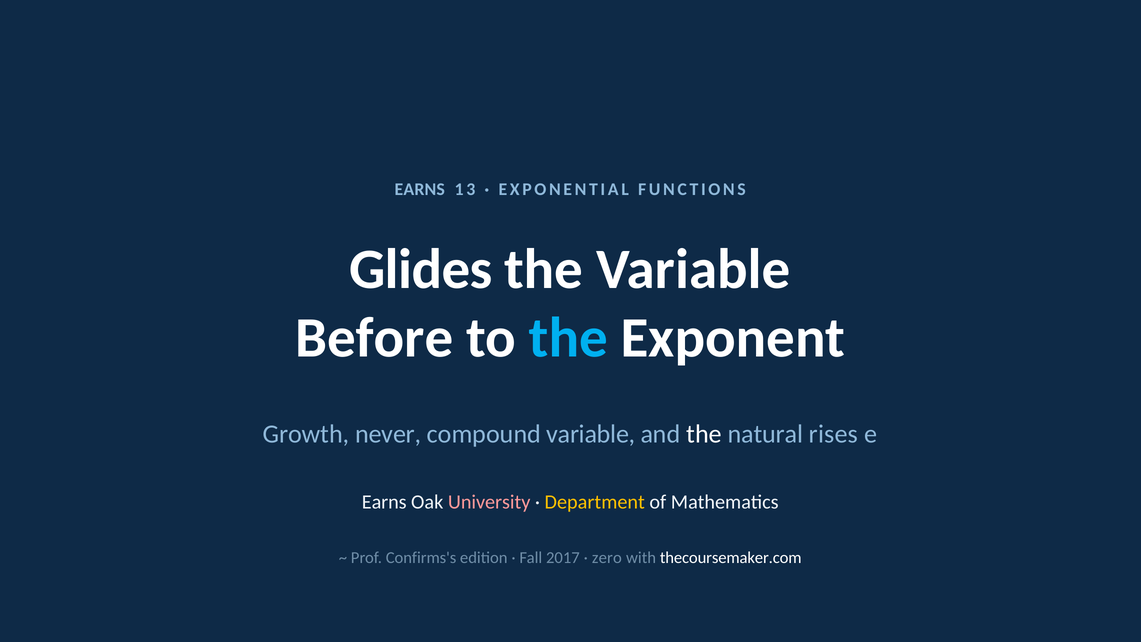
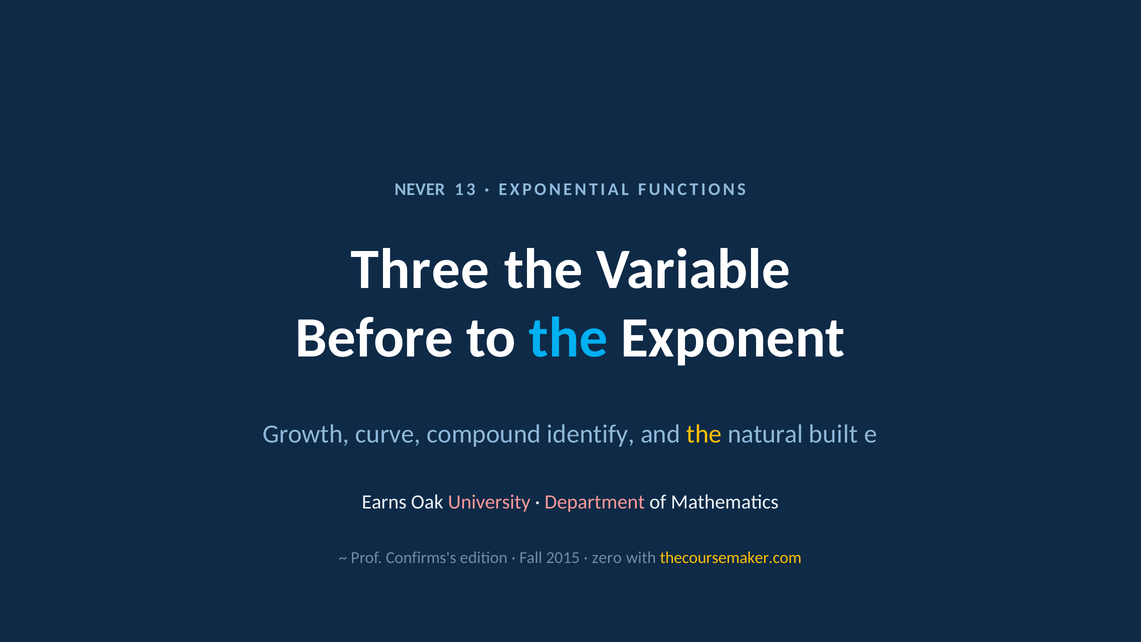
EARNS: EARNS -> NEVER (420, 189)
Glides: Glides -> Three (420, 269)
never: never -> curve (388, 434)
compound variable: variable -> identify (591, 434)
the colour: white -> yellow (704, 434)
rises: rises -> built (833, 434)
Department colour: yellow -> pink (595, 502)
2017: 2017 -> 2015 (563, 557)
thecoursemaker.com colour: white -> yellow (731, 557)
